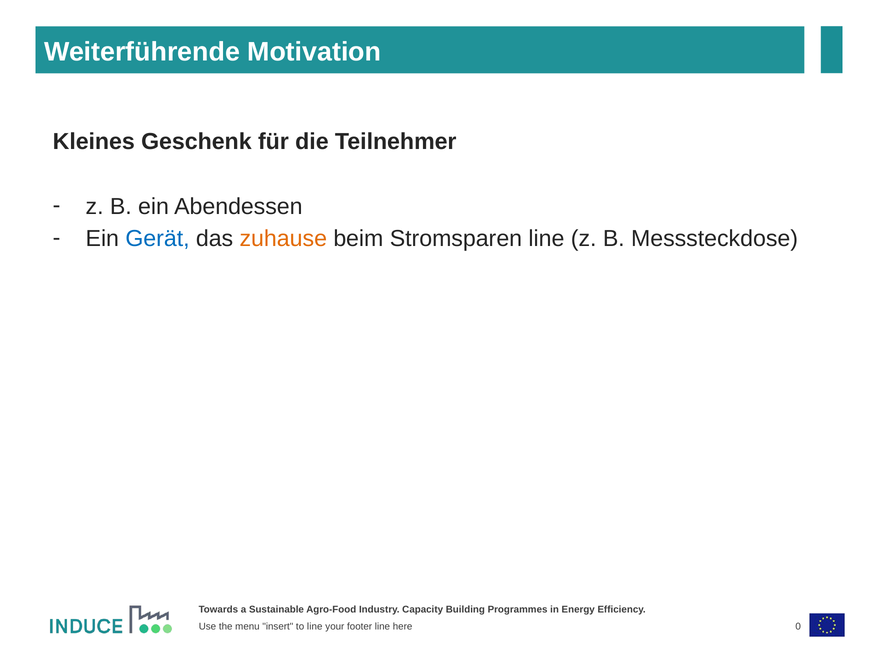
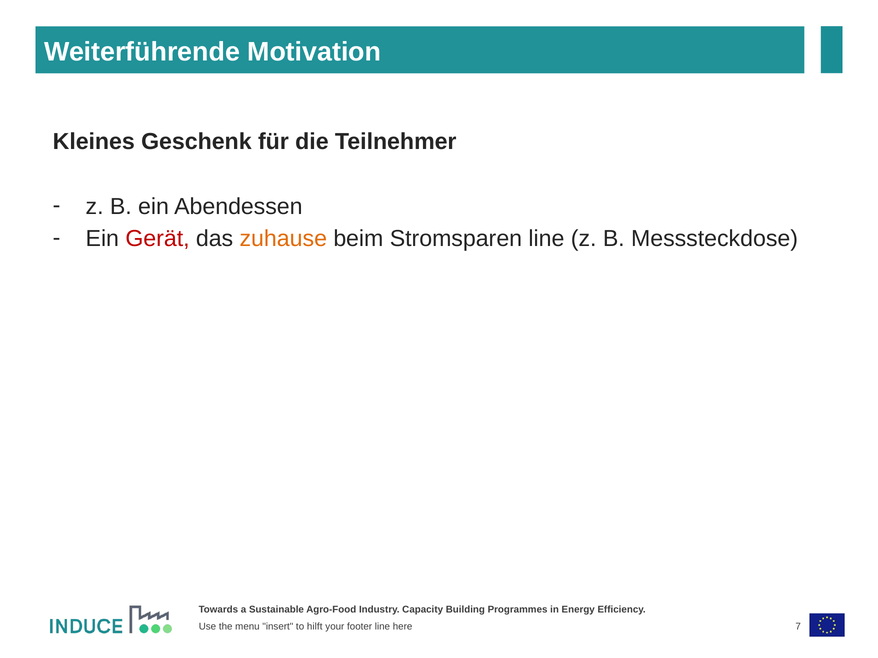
Gerät colour: blue -> red (157, 239)
to line: line -> hilft (315, 627)
0: 0 -> 7 (798, 627)
